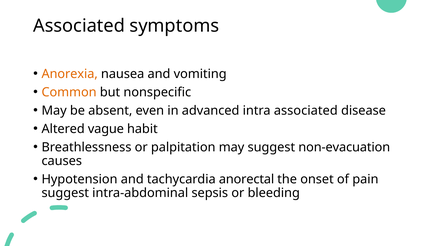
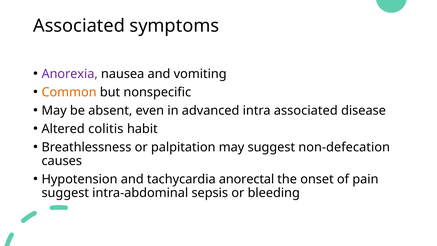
Anorexia colour: orange -> purple (70, 74)
vague: vague -> colitis (106, 129)
non-evacuation: non-evacuation -> non-defecation (344, 147)
